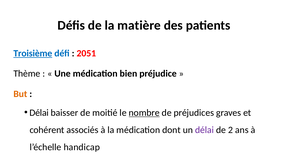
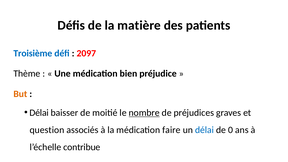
Troisième underline: present -> none (33, 53)
2051: 2051 -> 2097 (86, 53)
cohérent: cohérent -> question (47, 130)
dont: dont -> faire (171, 130)
délai colour: purple -> blue (205, 130)
2: 2 -> 0 (231, 130)
handicap: handicap -> contribue (82, 147)
